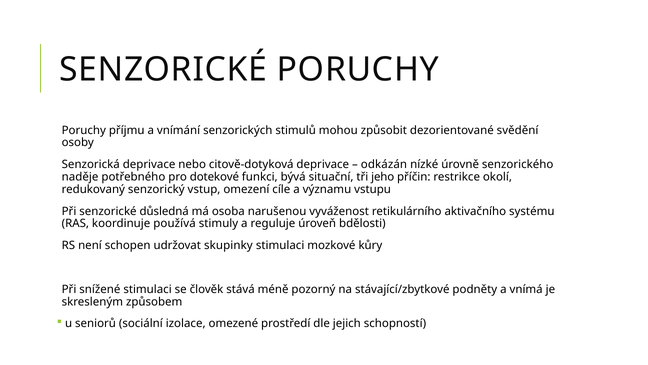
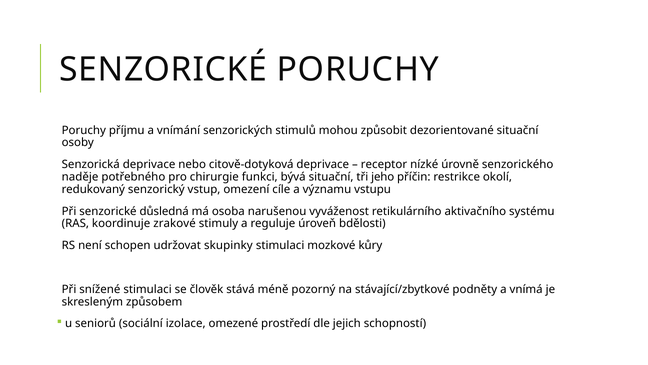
dezorientované svědění: svědění -> situační (518, 130)
odkázán: odkázán -> receptor (384, 164)
dotekové: dotekové -> chirurgie (214, 177)
používá: používá -> zrakové (175, 223)
